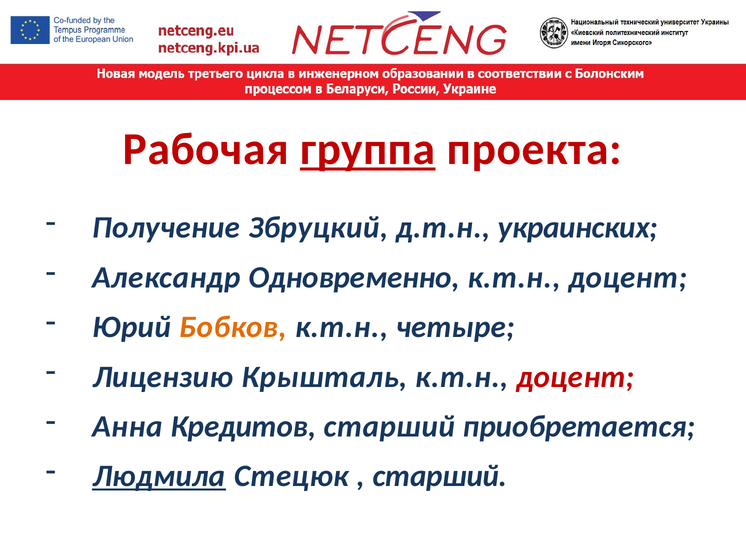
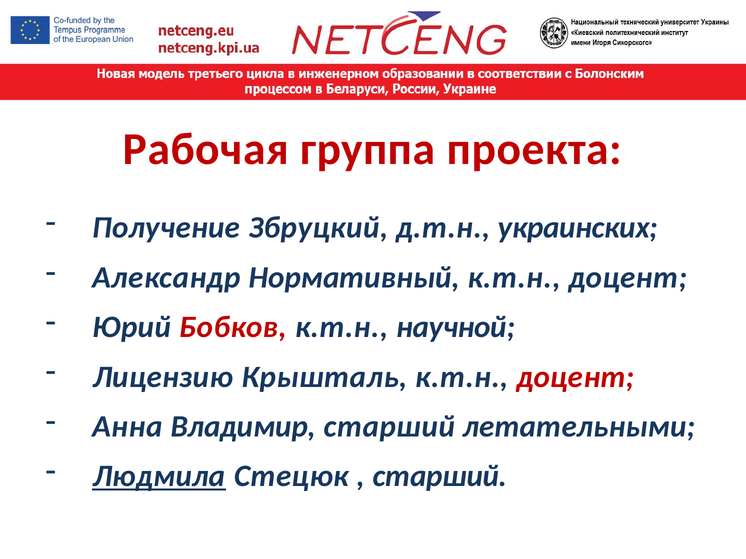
группа underline: present -> none (368, 150)
Одновременно: Одновременно -> Нормативный (354, 278)
Бобков colour: orange -> red (233, 327)
четыре: четыре -> научной (456, 327)
Кредитов: Кредитов -> Владимир (243, 427)
приобретается: приобретается -> летательными (579, 427)
